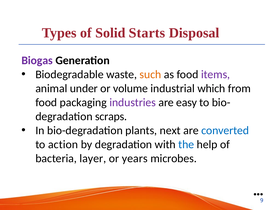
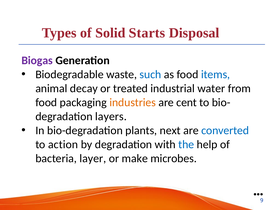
such colour: orange -> blue (150, 75)
items colour: purple -> blue (216, 75)
under: under -> decay (84, 89)
volume: volume -> treated (131, 89)
which: which -> water (211, 89)
industries colour: purple -> orange (133, 103)
easy: easy -> cent (187, 103)
scraps: scraps -> layers (111, 117)
years: years -> make (135, 159)
